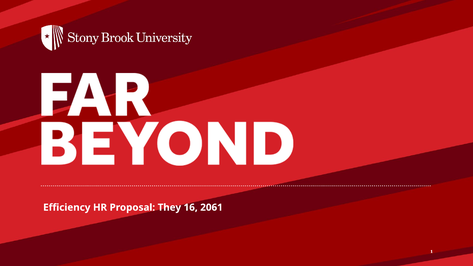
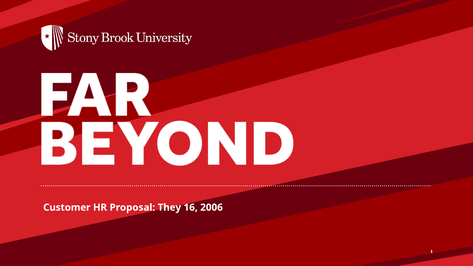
Efficiency: Efficiency -> Customer (67, 207)
2061: 2061 -> 2006 (212, 207)
